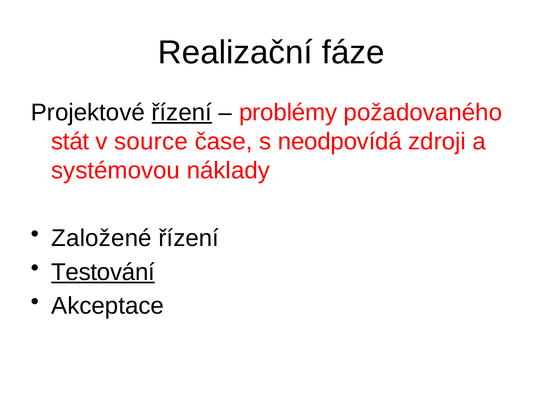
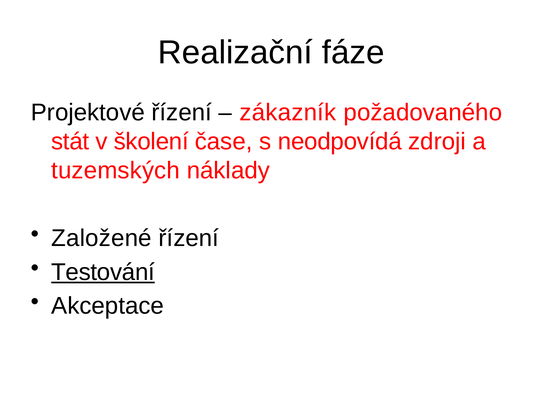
řízení underline: present -> none (182, 112)
problémy: problémy -> zákazník (288, 112)
source: source -> školení (151, 141)
systémovou: systémovou -> tuzemských (116, 170)
